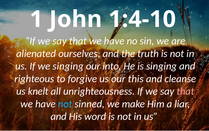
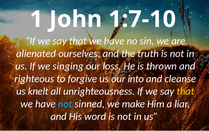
1:4-10: 1:4-10 -> 1:7-10 (142, 19)
into: into -> loss (112, 66)
is singing: singing -> thrown (162, 66)
this: this -> into (136, 79)
that colour: pink -> yellow (185, 91)
